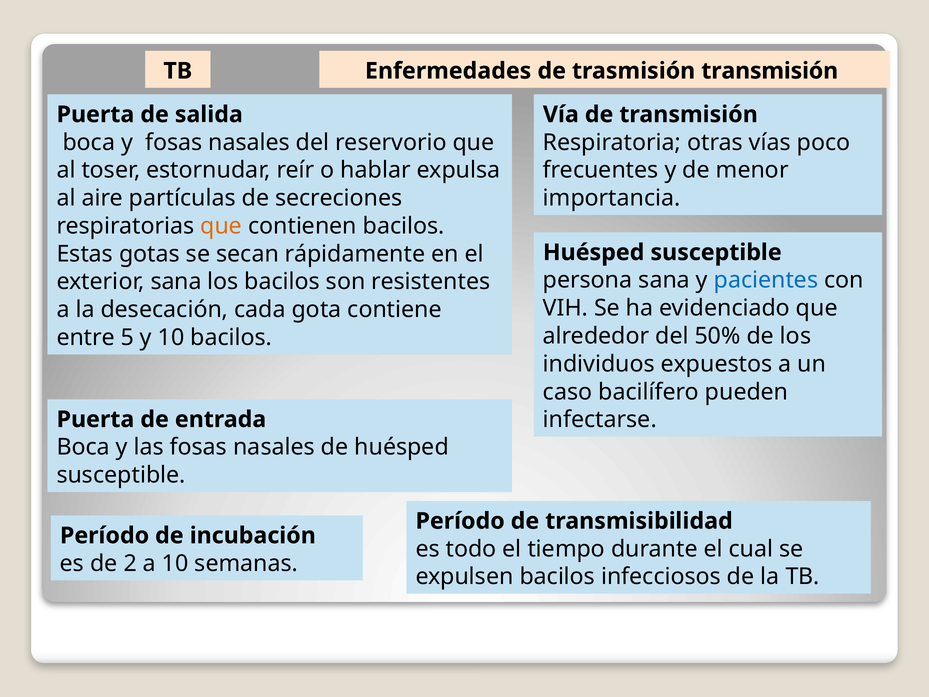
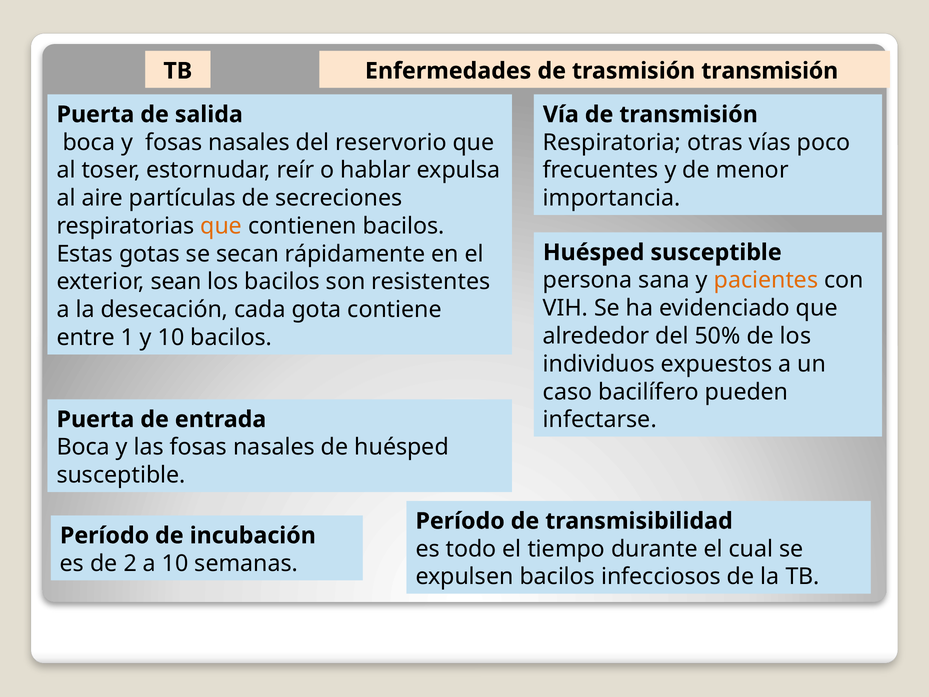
pacientes colour: blue -> orange (766, 280)
exterior sana: sana -> sean (176, 282)
5: 5 -> 1 (127, 337)
